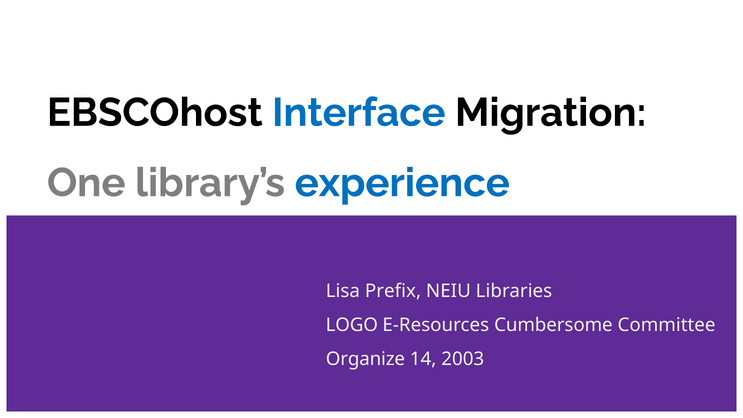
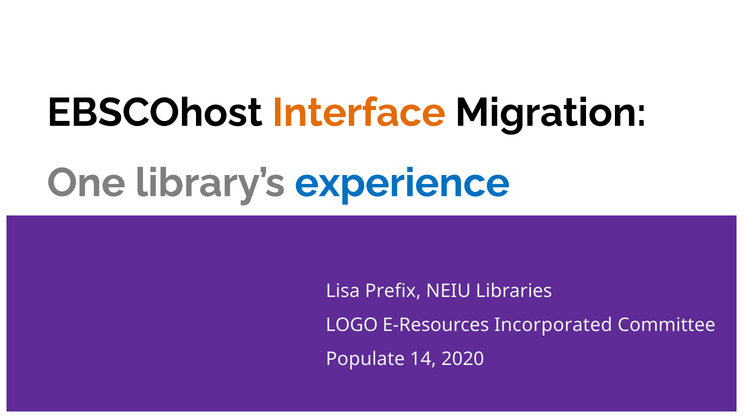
Interface colour: blue -> orange (359, 113)
Cumbersome: Cumbersome -> Incorporated (553, 325)
Organize: Organize -> Populate (365, 359)
2003: 2003 -> 2020 (463, 359)
